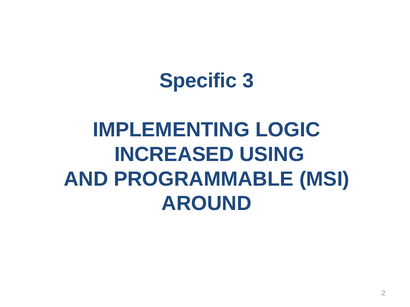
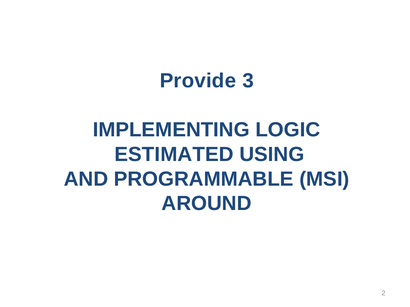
Specific: Specific -> Provide (198, 81)
INCREASED: INCREASED -> ESTIMATED (174, 155)
